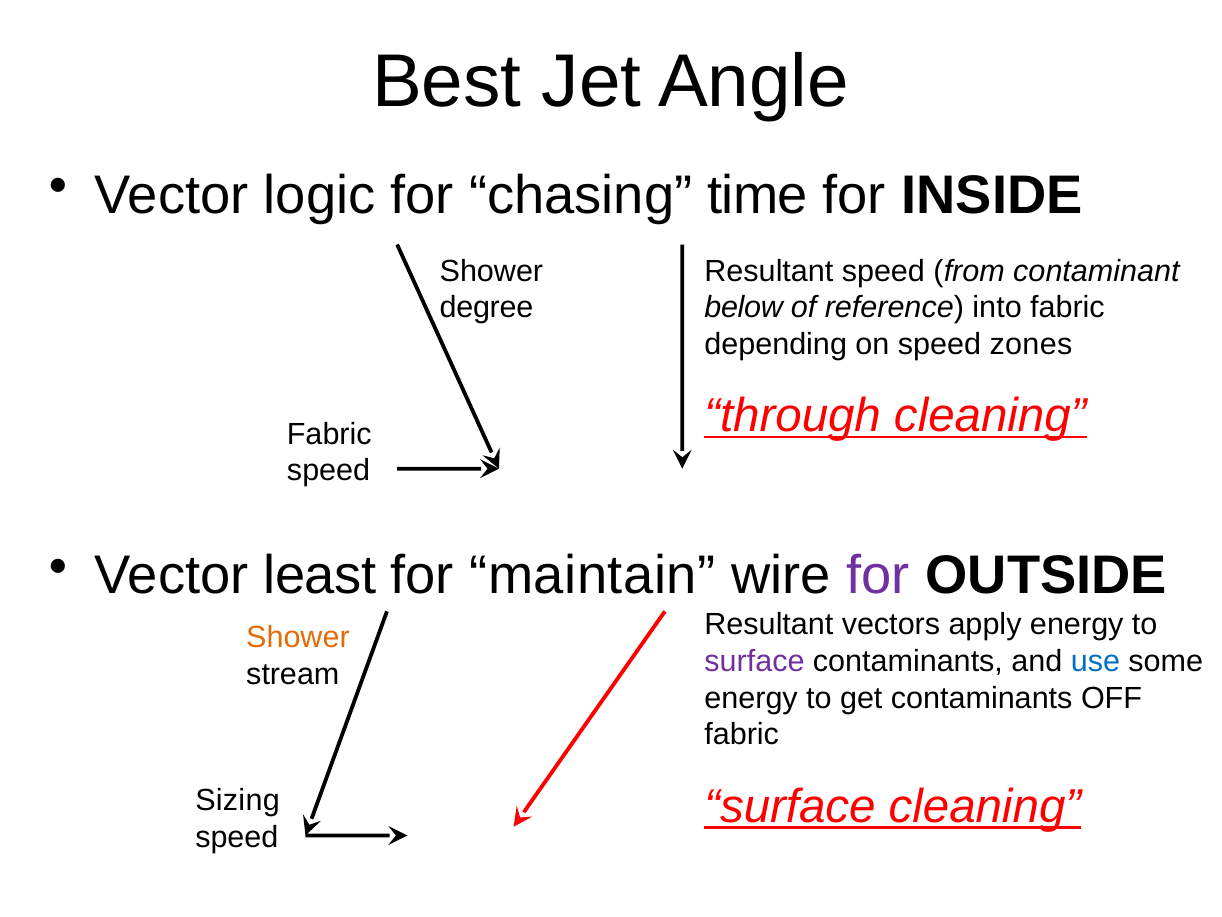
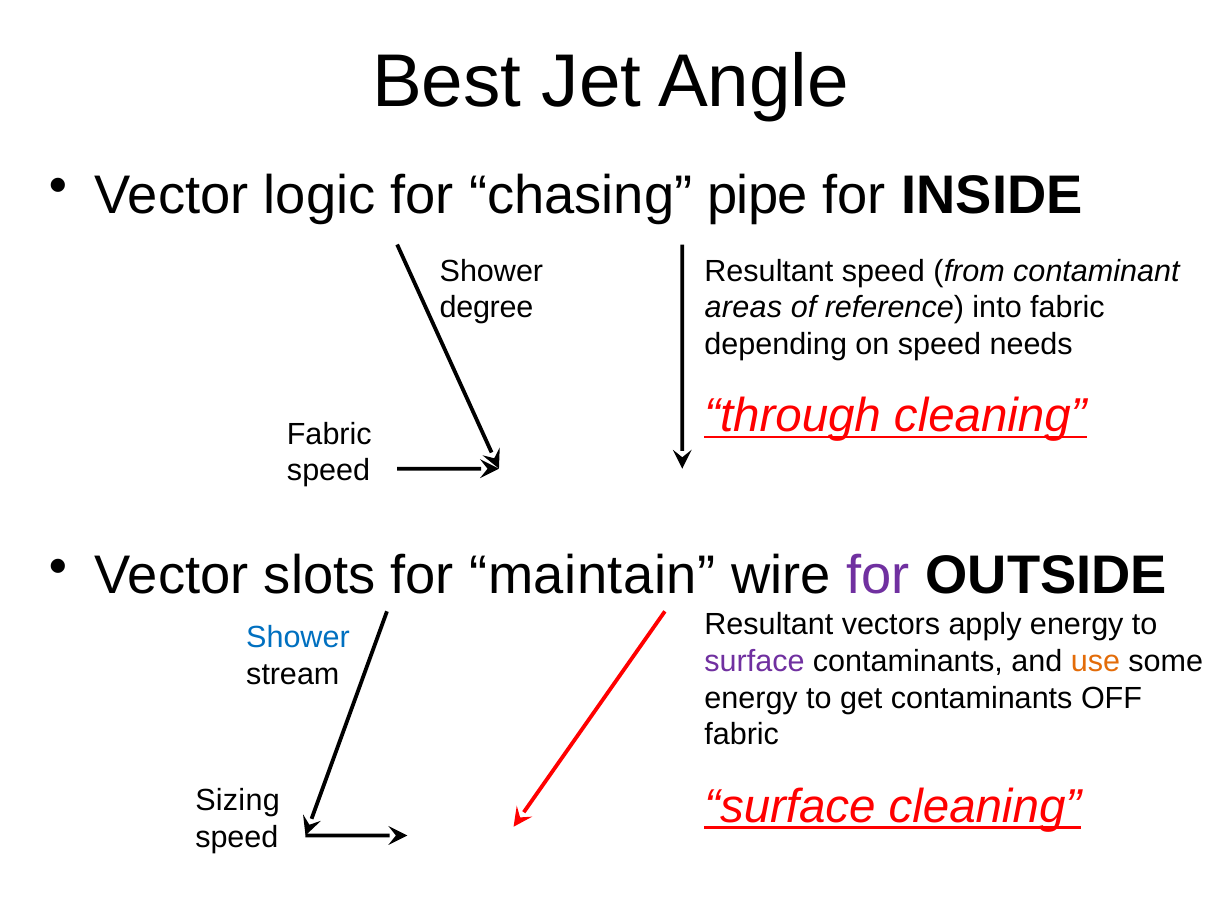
time: time -> pipe (758, 195)
below: below -> areas (743, 307)
zones: zones -> needs (1031, 344)
least: least -> slots (320, 576)
Shower colour: orange -> blue (298, 637)
use colour: blue -> orange (1095, 661)
